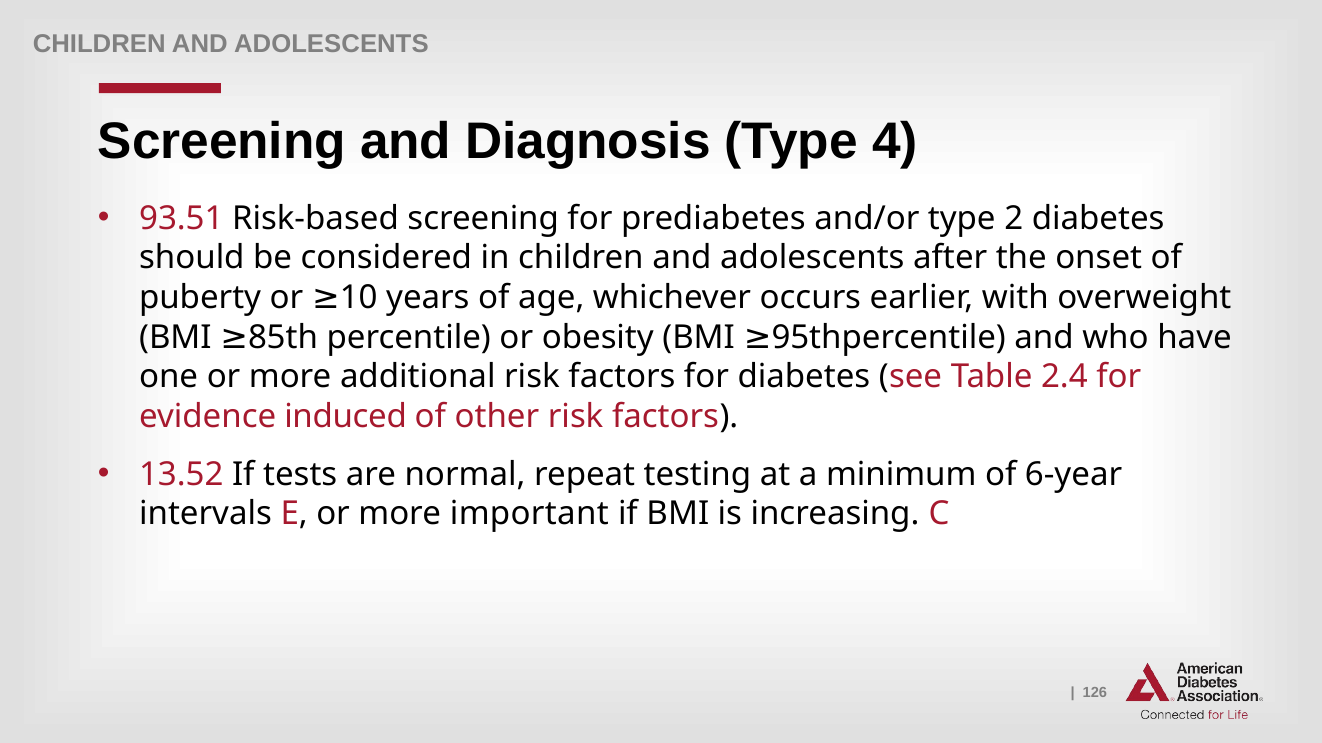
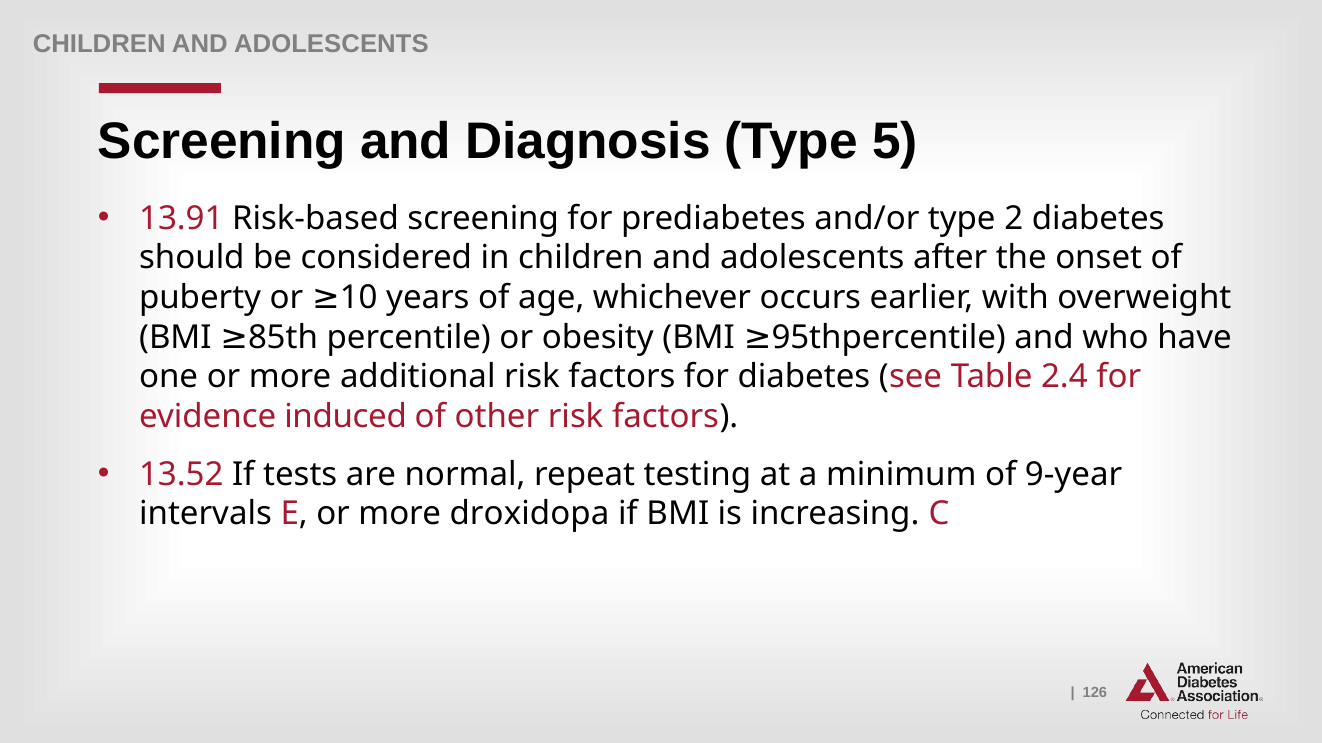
4: 4 -> 5 (895, 142)
93.51: 93.51 -> 13.91 (181, 218)
6-year: 6-year -> 9-year (1074, 475)
important: important -> droxidopa (529, 514)
